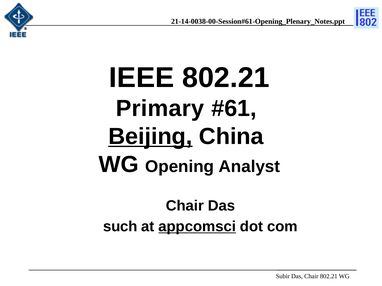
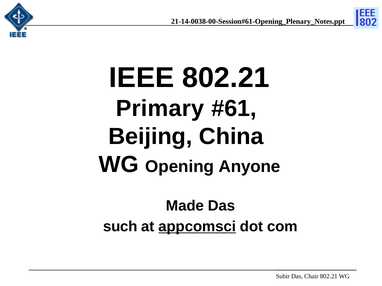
Beijing underline: present -> none (150, 137)
Analyst: Analyst -> Anyone (249, 167)
Chair: Chair -> Made (185, 206)
